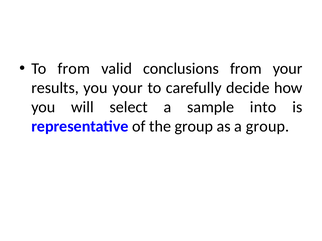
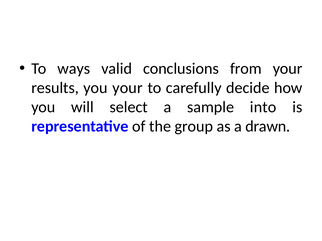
To from: from -> ways (74, 69)
a group: group -> drawn (268, 127)
